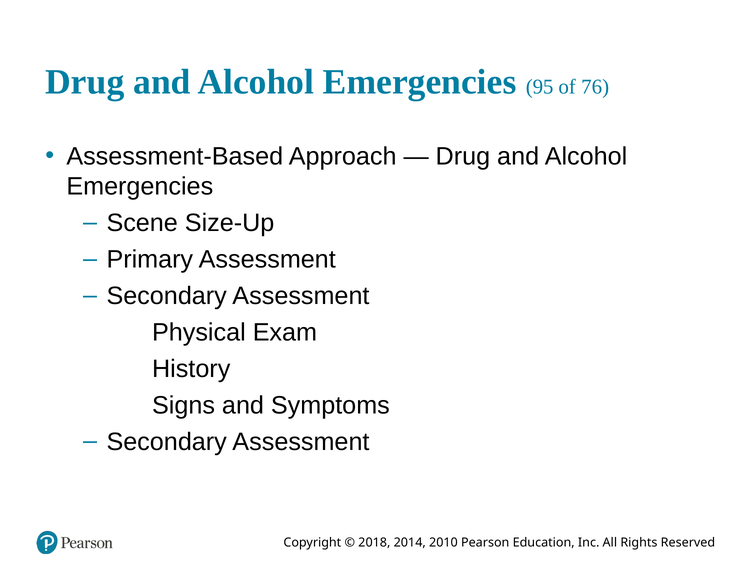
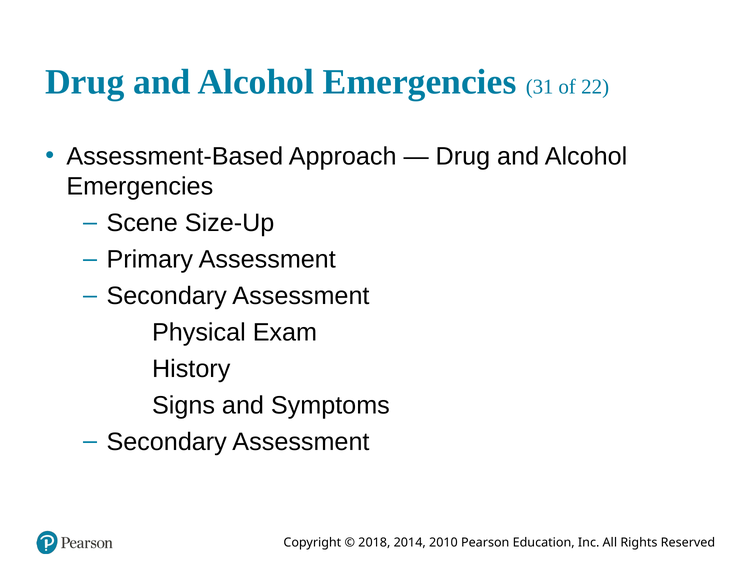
95: 95 -> 31 (540, 87)
76: 76 -> 22 (595, 87)
